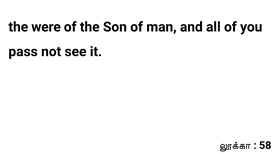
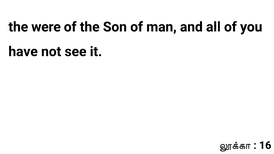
pass: pass -> have (23, 52)
58: 58 -> 16 (265, 146)
